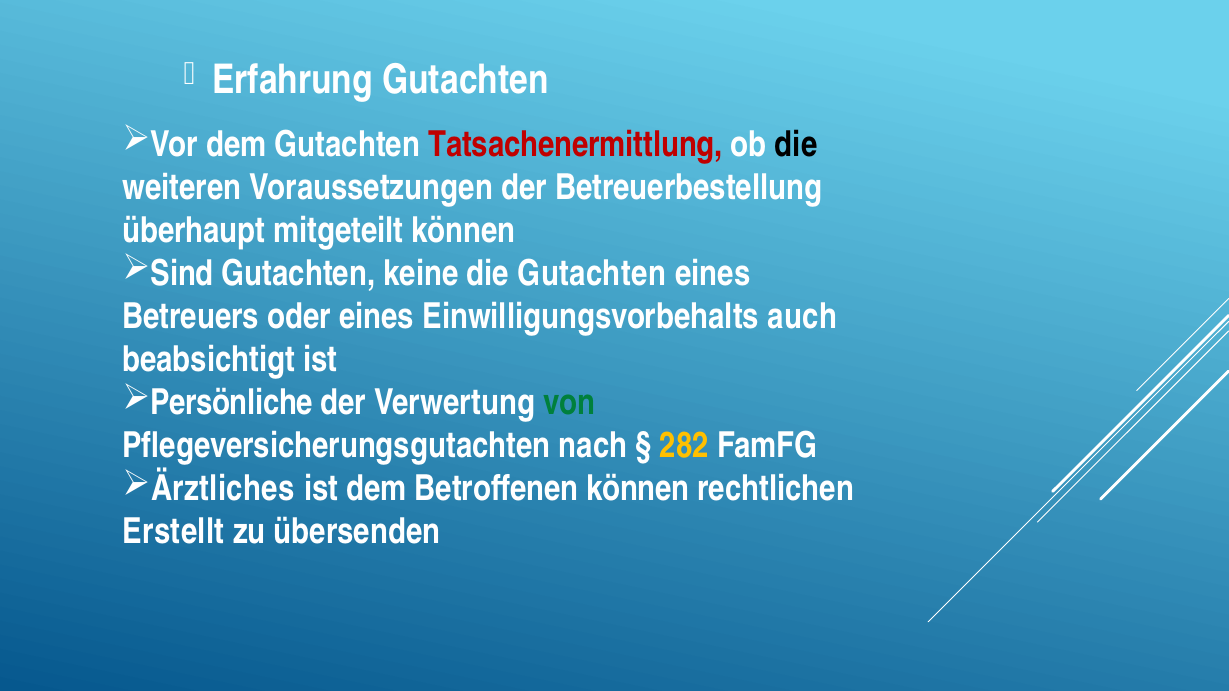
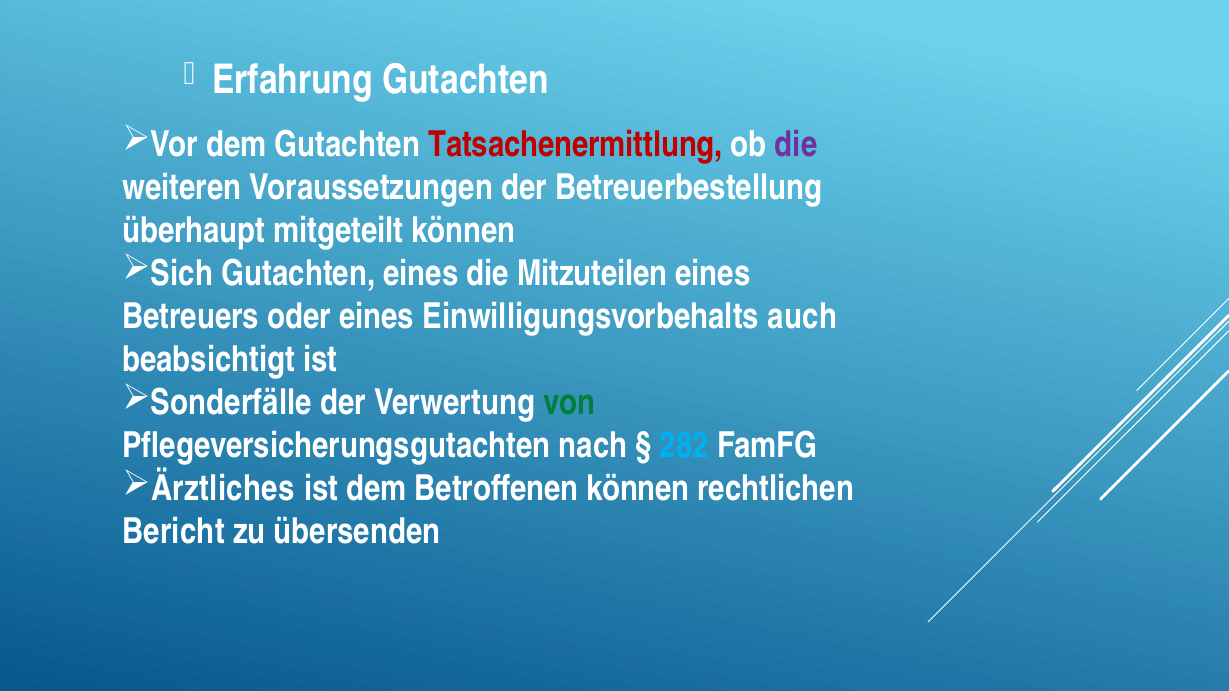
die colour: black -> purple (796, 145)
Sind: Sind -> Sich (182, 274)
Gutachten keine: keine -> eines (421, 274)
die Gutachten: Gutachten -> Mitzuteilen (592, 274)
Persönliche: Persönliche -> Sonderfälle (231, 403)
282 colour: yellow -> light blue (685, 446)
Erstellt: Erstellt -> Bericht (174, 532)
